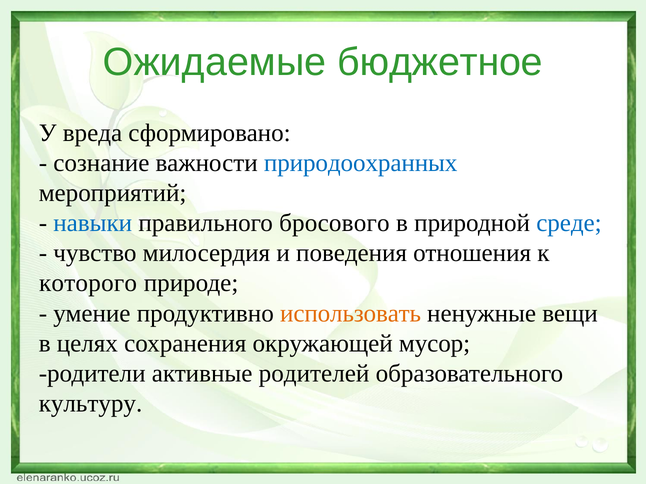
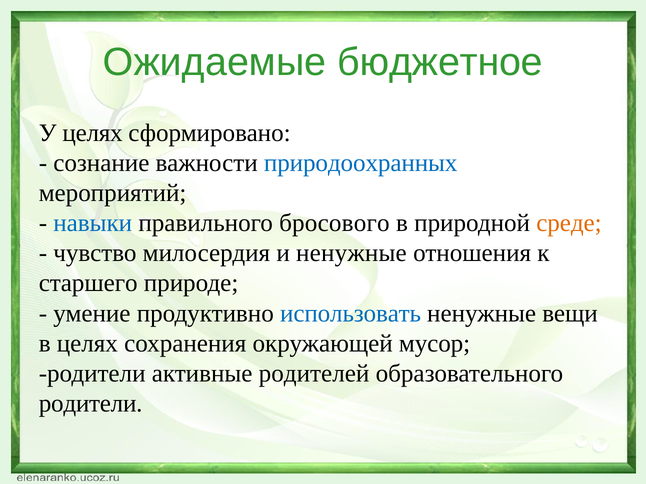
У вреда: вреда -> целях (93, 133)
среде colour: blue -> orange (569, 223)
и поведения: поведения -> ненужные (351, 253)
которого: которого -> старшего (88, 284)
использовать colour: orange -> blue (351, 314)
культуру: культуру -> родители (91, 404)
